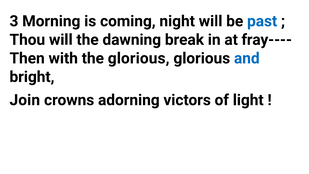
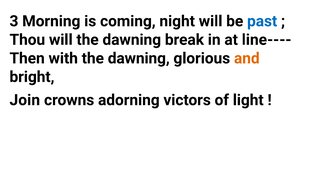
fray----: fray---- -> line---- (267, 40)
with the glorious: glorious -> dawning (139, 58)
and colour: blue -> orange (247, 58)
